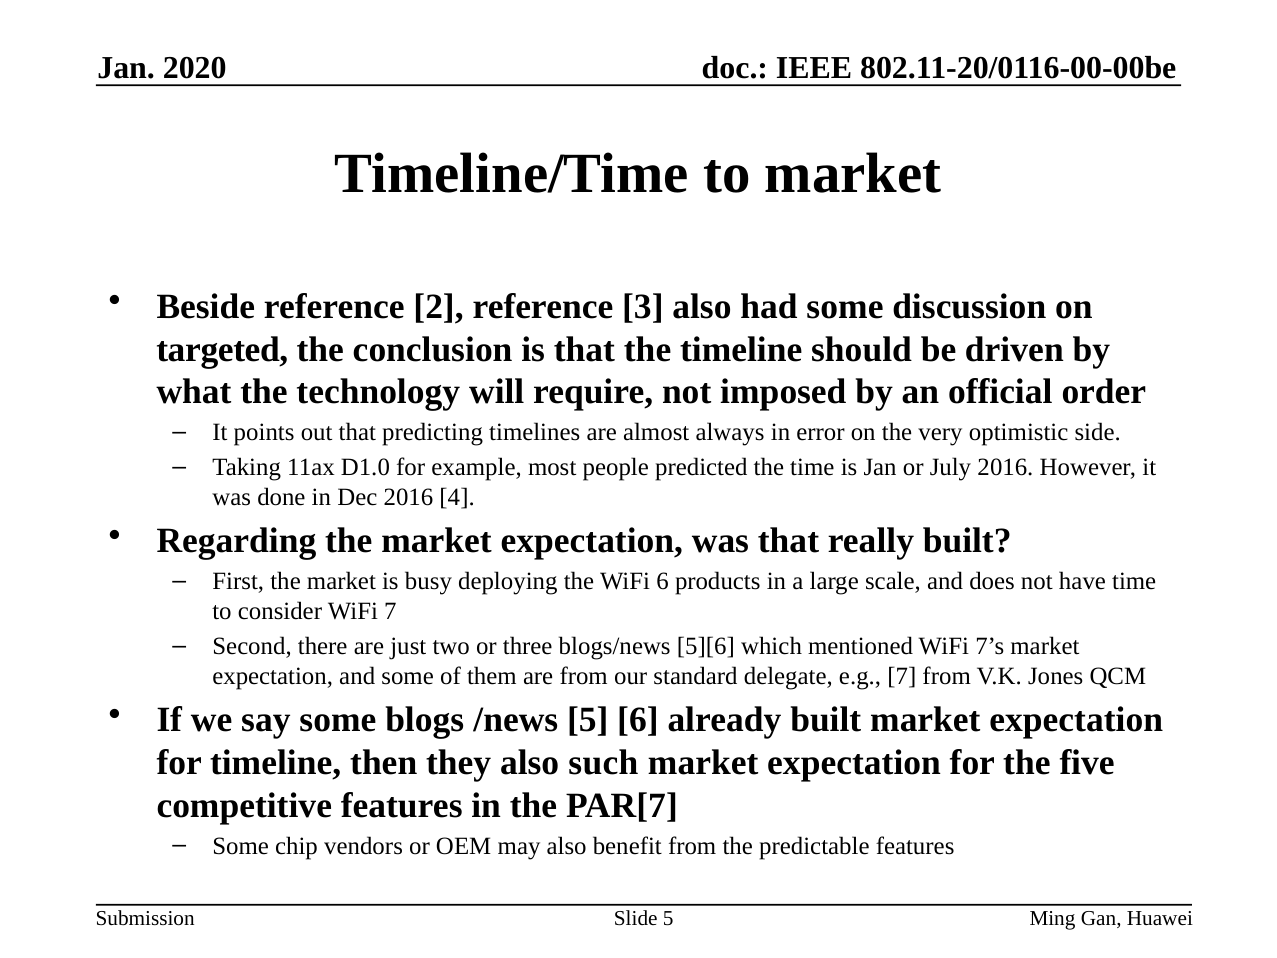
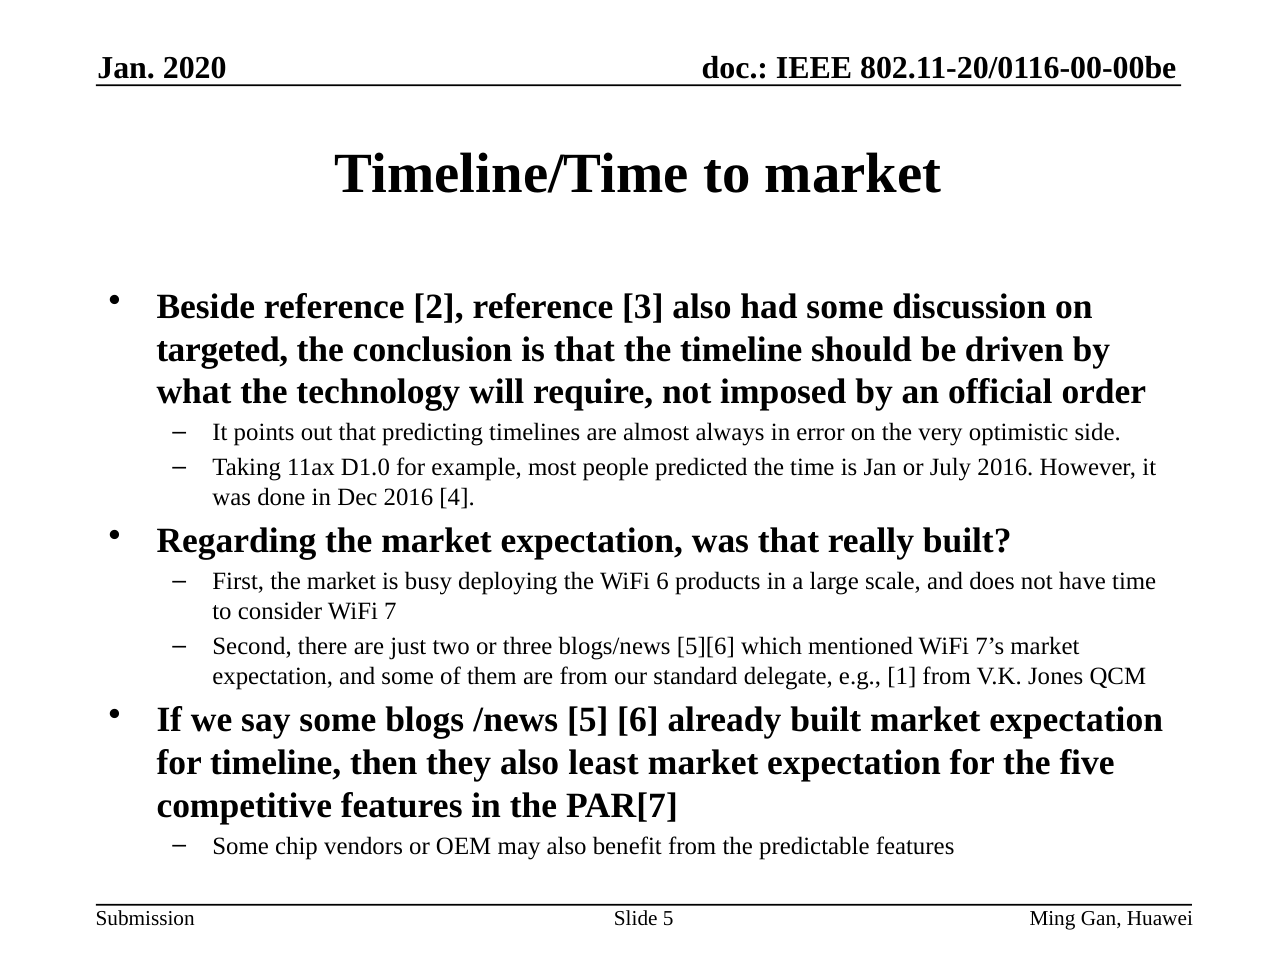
e.g 7: 7 -> 1 (902, 676)
such: such -> least (603, 763)
